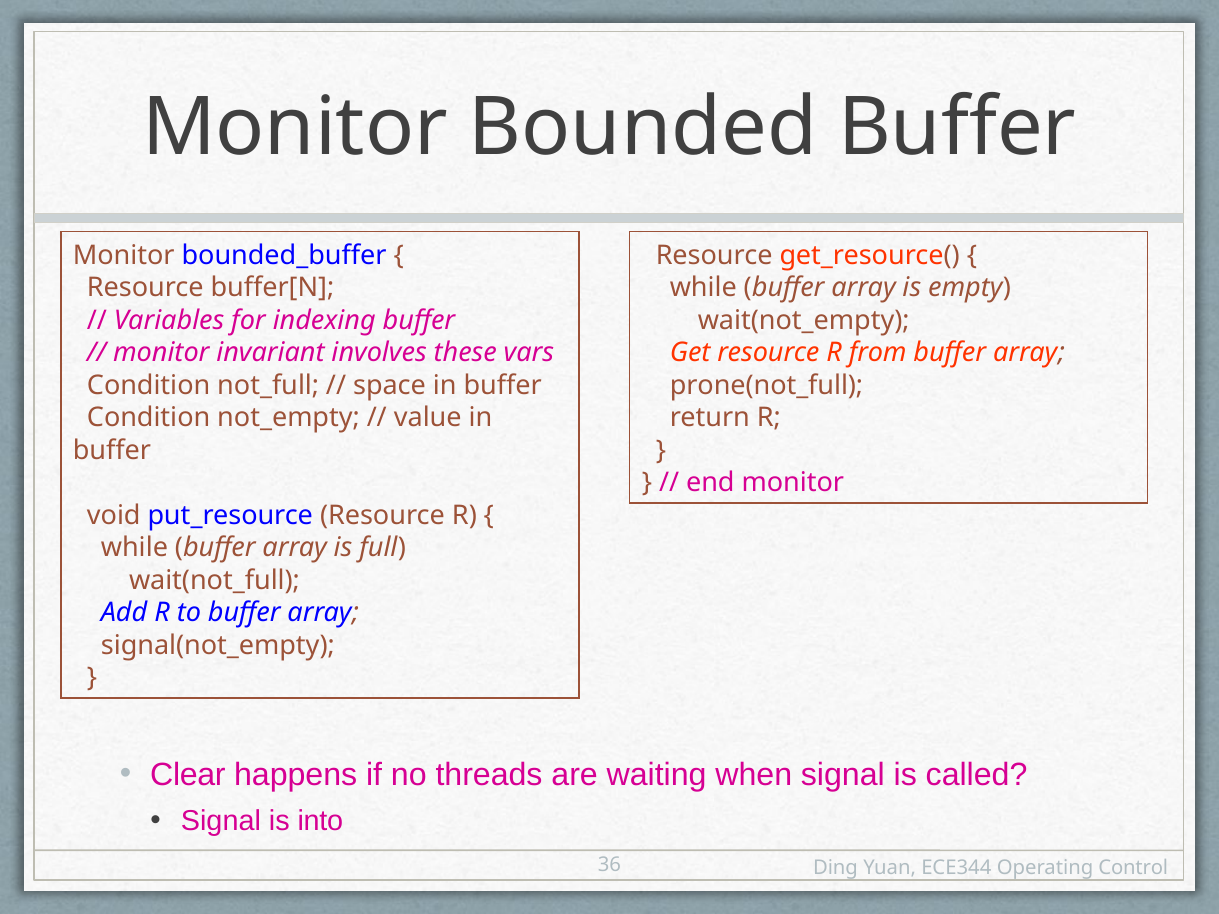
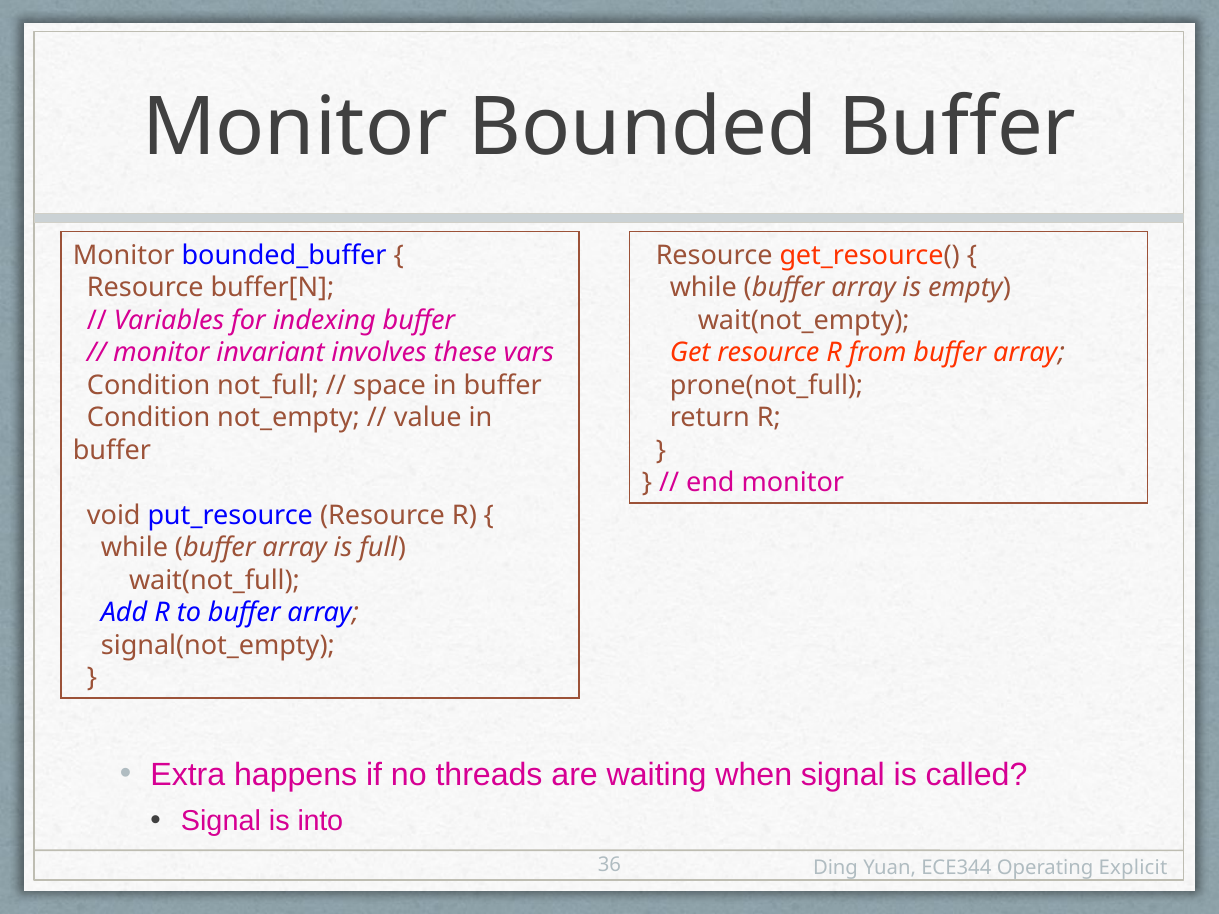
Clear: Clear -> Extra (188, 775)
Control: Control -> Explicit (1133, 868)
